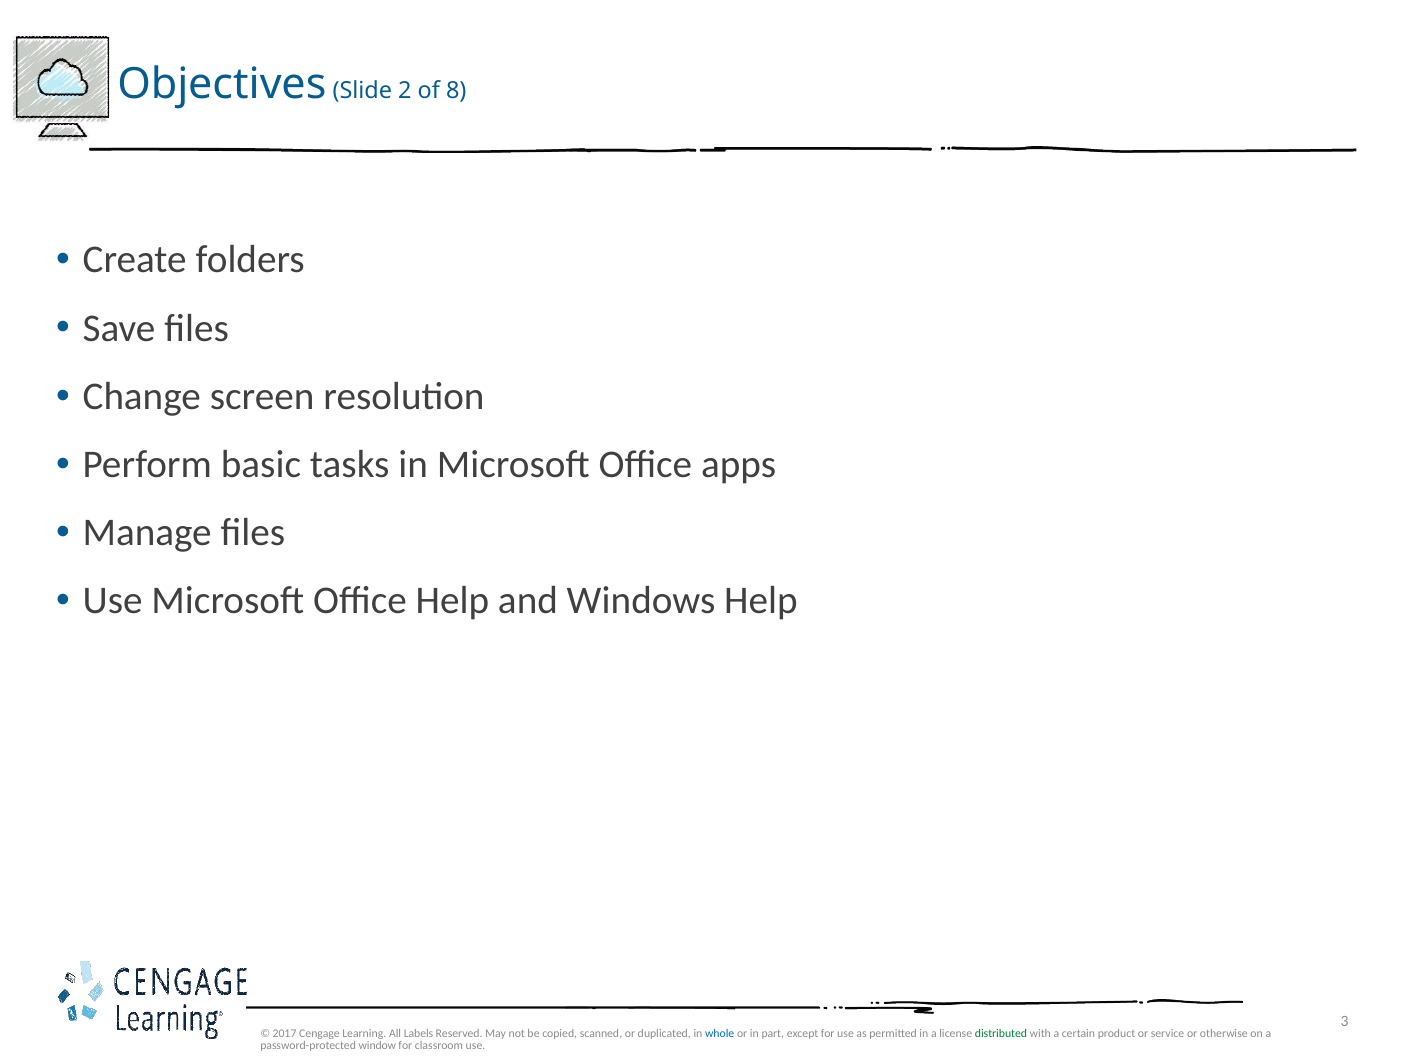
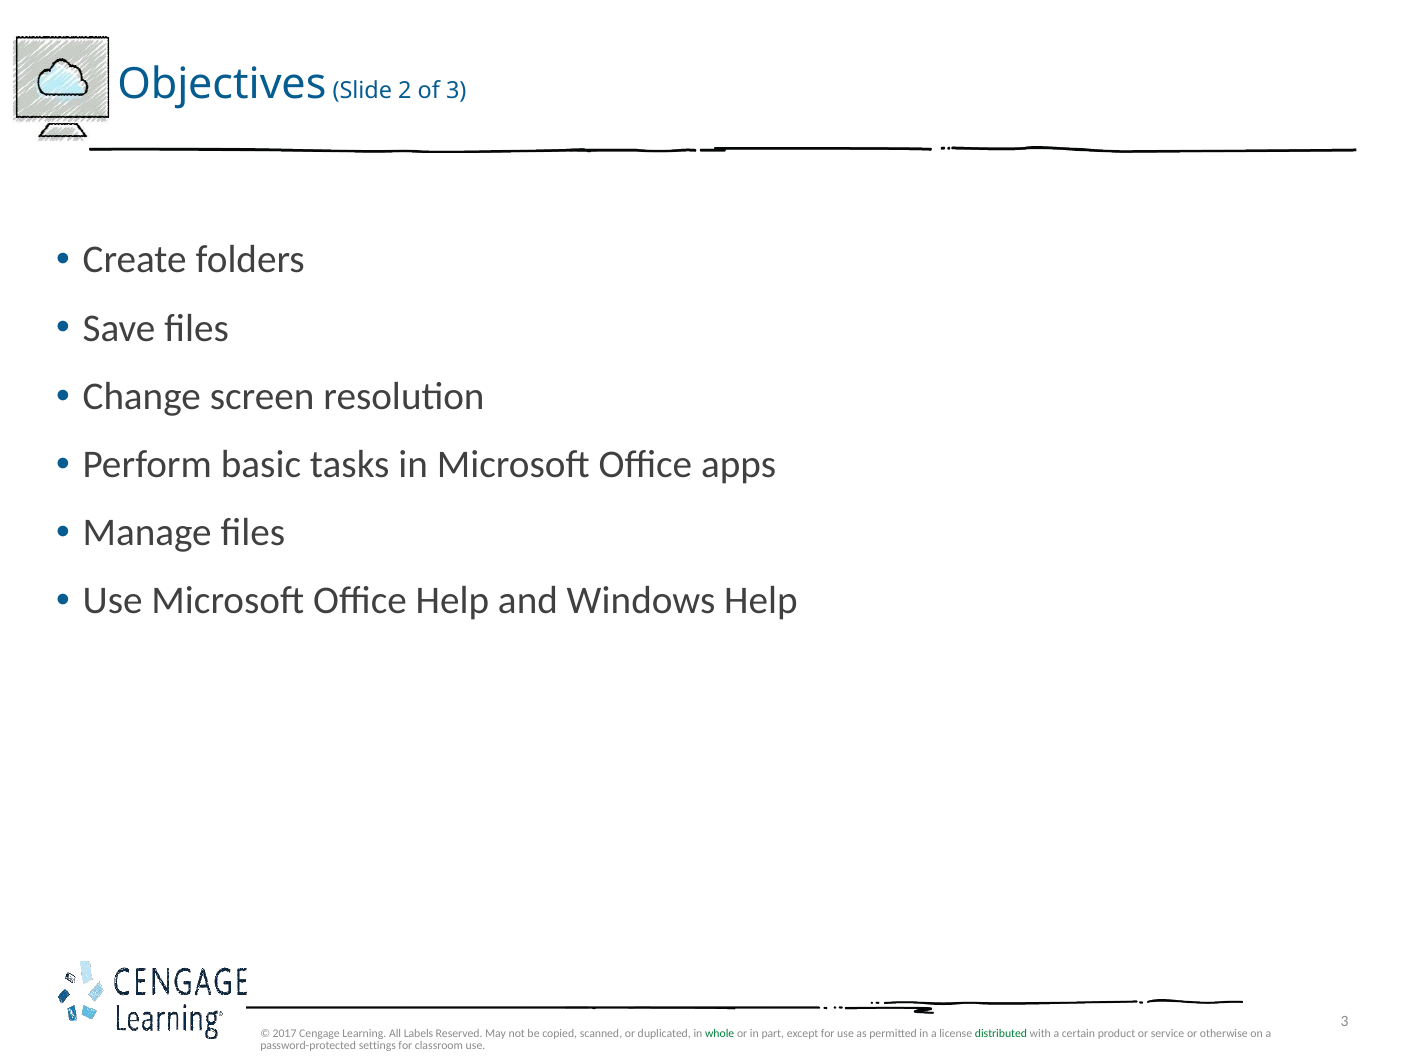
of 8: 8 -> 3 (456, 91)
whole colour: blue -> green (720, 1033)
window: window -> settings (377, 1045)
